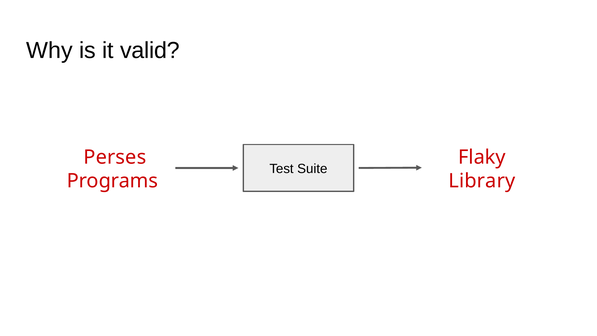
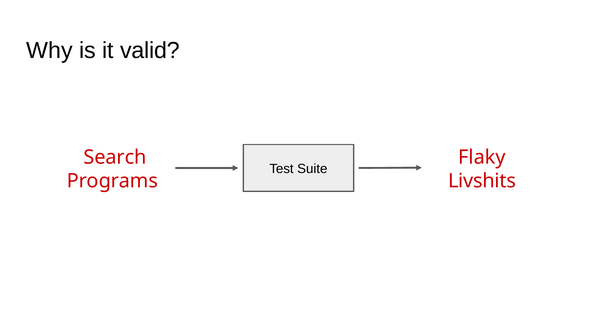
Perses: Perses -> Search (115, 157)
Library: Library -> Livshits (482, 181)
